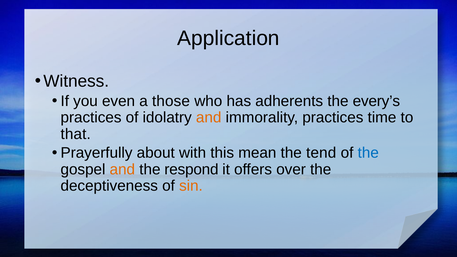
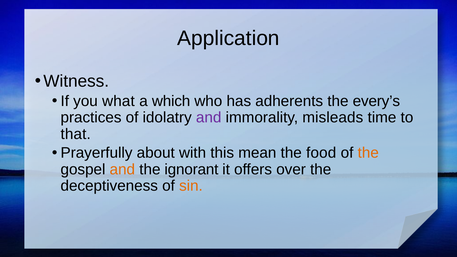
even: even -> what (118, 101)
those: those -> which (171, 101)
and colour: orange -> purple (209, 118)
immorality practices: practices -> misleads (333, 118)
tend: tend -> food (321, 153)
the colour: blue -> orange (368, 153)
respond: respond -> ignorant (191, 169)
